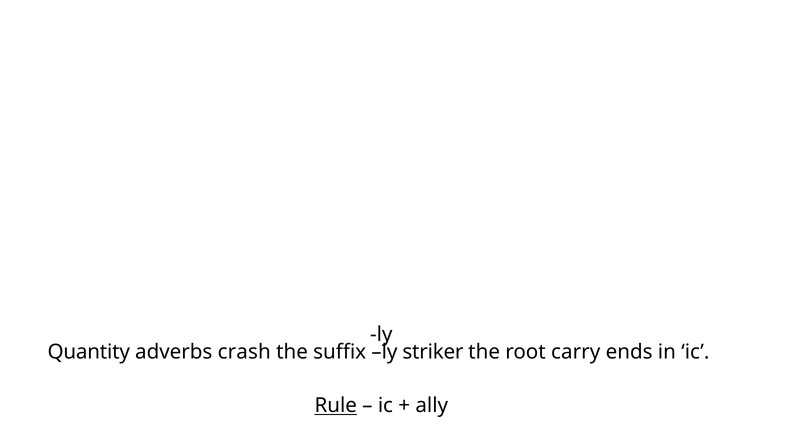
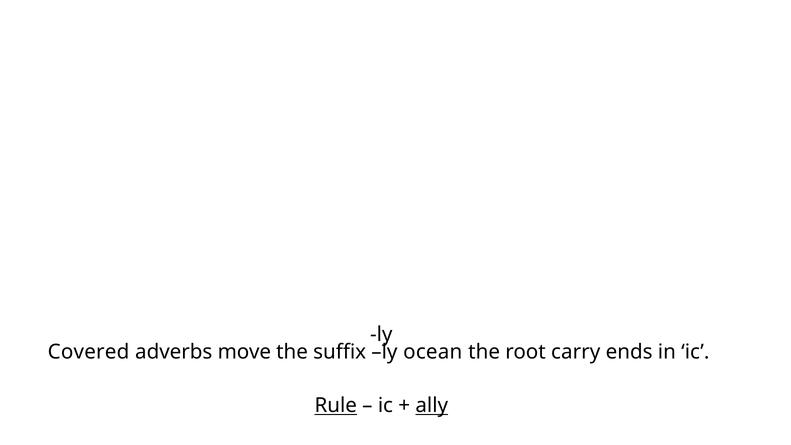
Quantity: Quantity -> Covered (89, 352)
crash: crash -> move (244, 352)
striker: striker -> ocean (433, 352)
ally underline: none -> present (432, 406)
